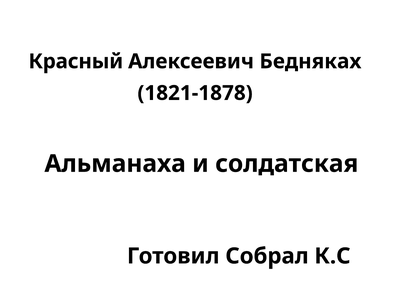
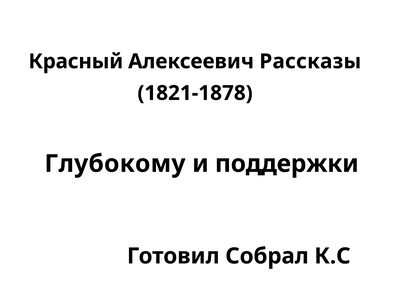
Бедняках: Бедняках -> Рассказы (310, 61)
Альманаха: Альманаха -> Глубокому (115, 163)
солдатская: солдатская -> поддержки (287, 163)
